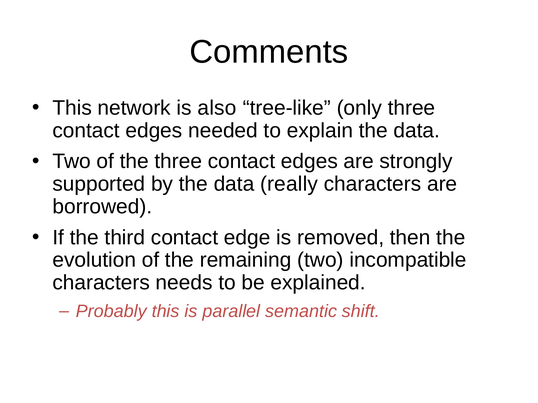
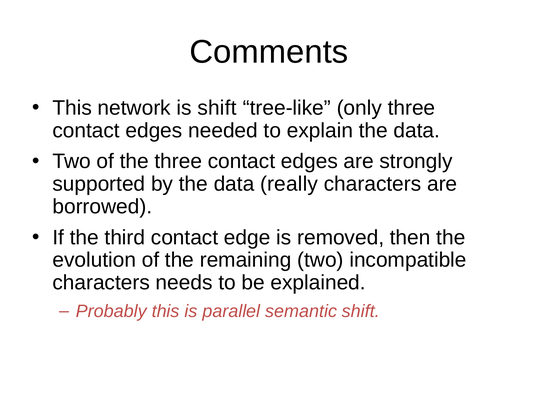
is also: also -> shift (217, 108)
